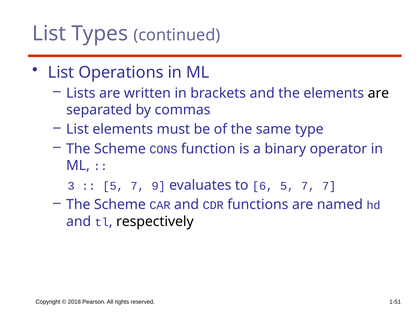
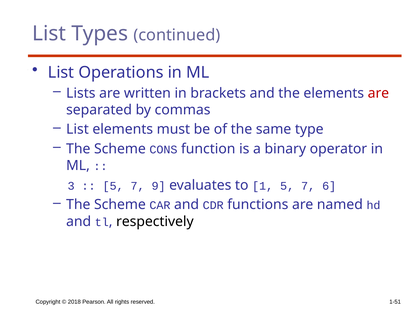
are colour: black -> red (378, 93)
6: 6 -> 1 (263, 186)
7 7: 7 -> 6 (329, 186)
